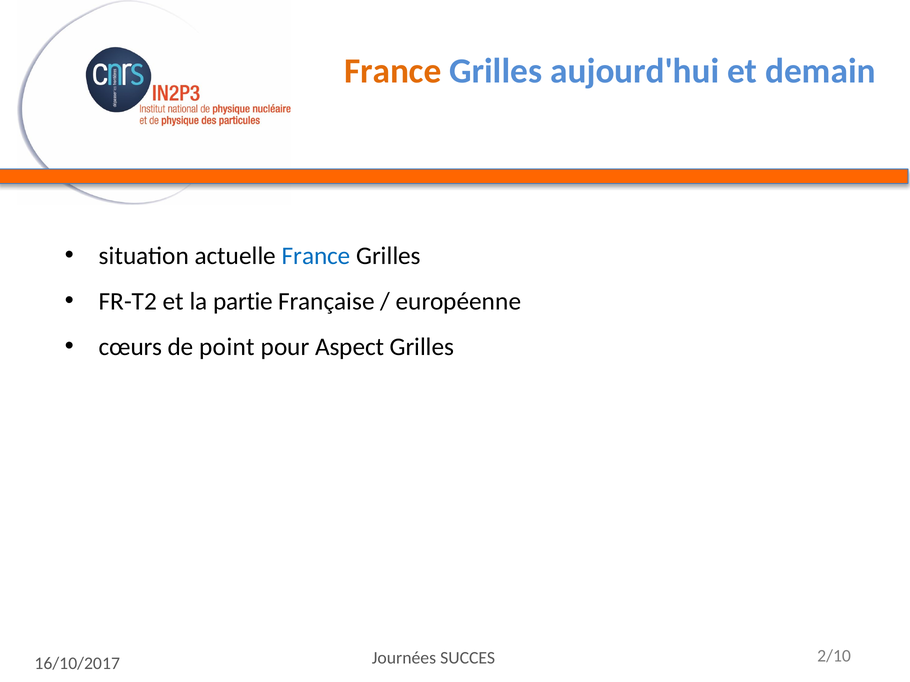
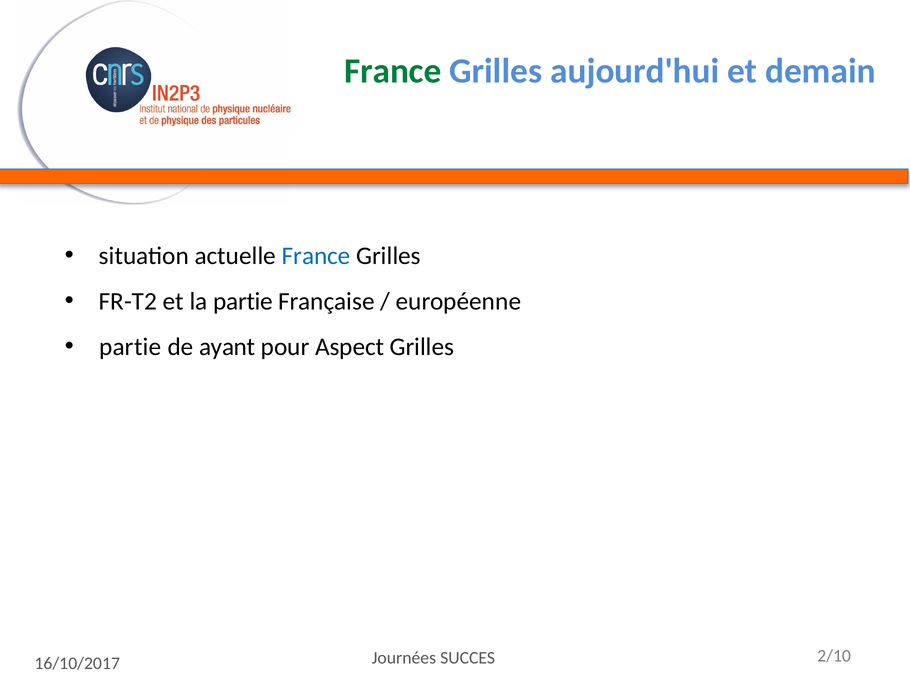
France colour: orange -> green (393, 71)
cœurs: cœurs -> partie (130, 347)
point: point -> ayant (227, 347)
